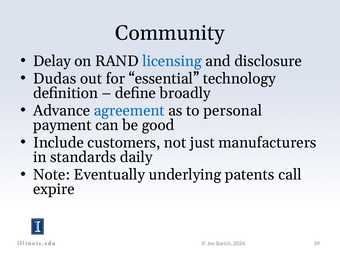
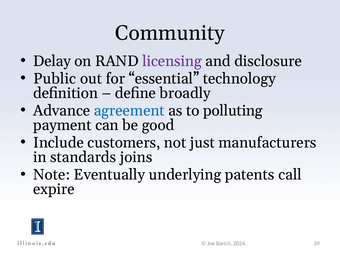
licensing colour: blue -> purple (172, 61)
Dudas: Dudas -> Public (55, 79)
personal: personal -> polluting (233, 111)
daily: daily -> joins (136, 157)
